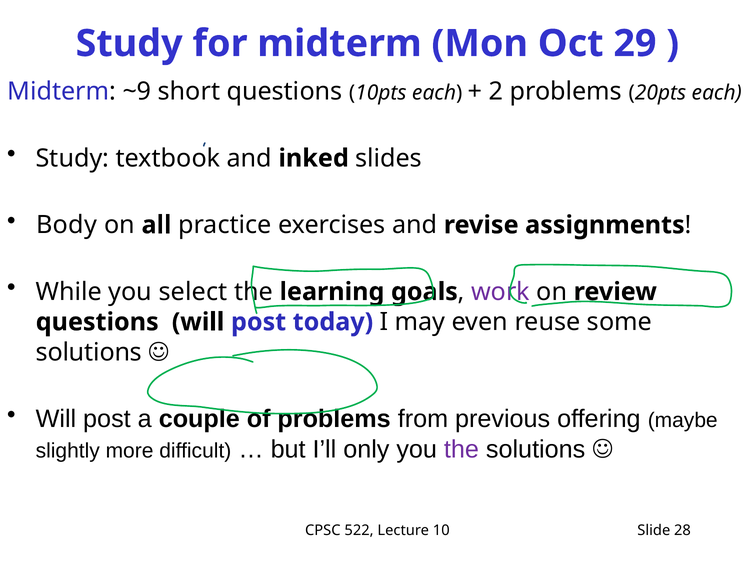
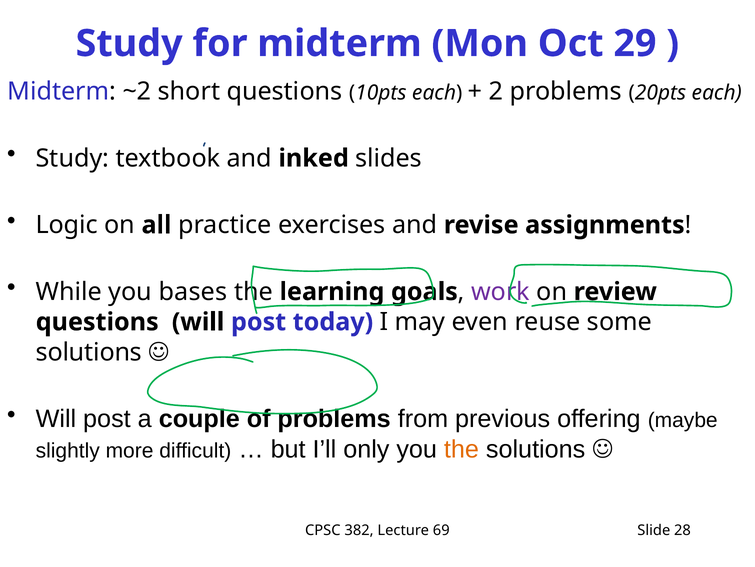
~9: ~9 -> ~2 (137, 91)
Body: Body -> Logic (67, 225)
select: select -> bases (193, 291)
the colour: purple -> orange (461, 449)
522: 522 -> 382 (359, 530)
10: 10 -> 69 (441, 530)
